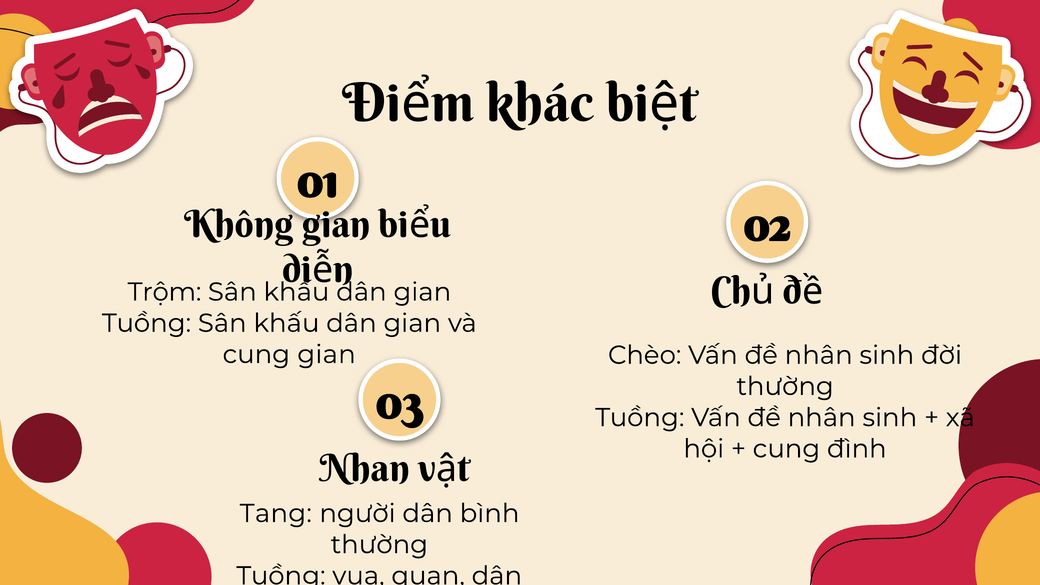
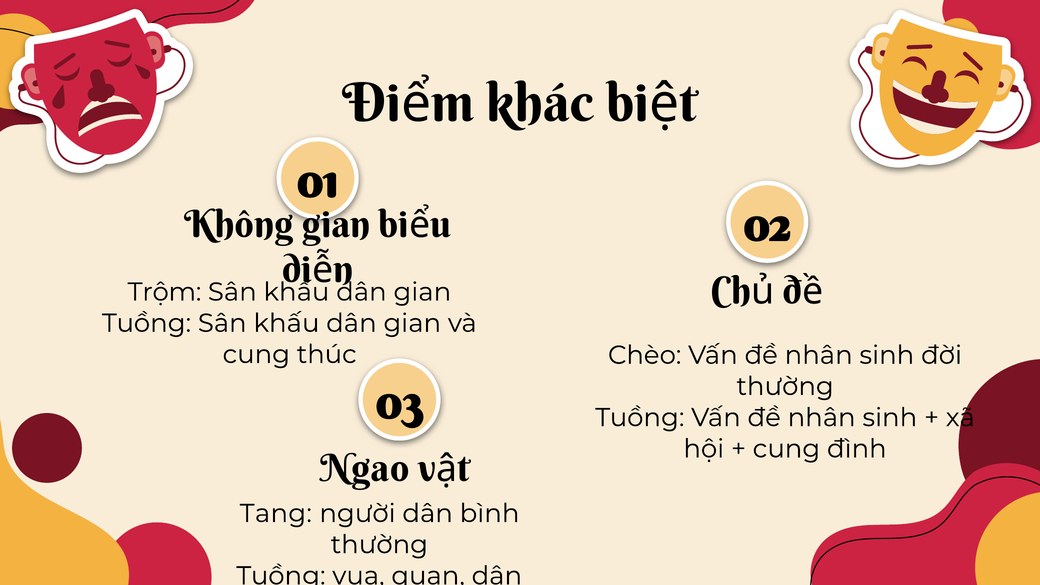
cung gian: gian -> thúc (327, 354)
Nhan: Nhan -> Ngao (365, 469)
